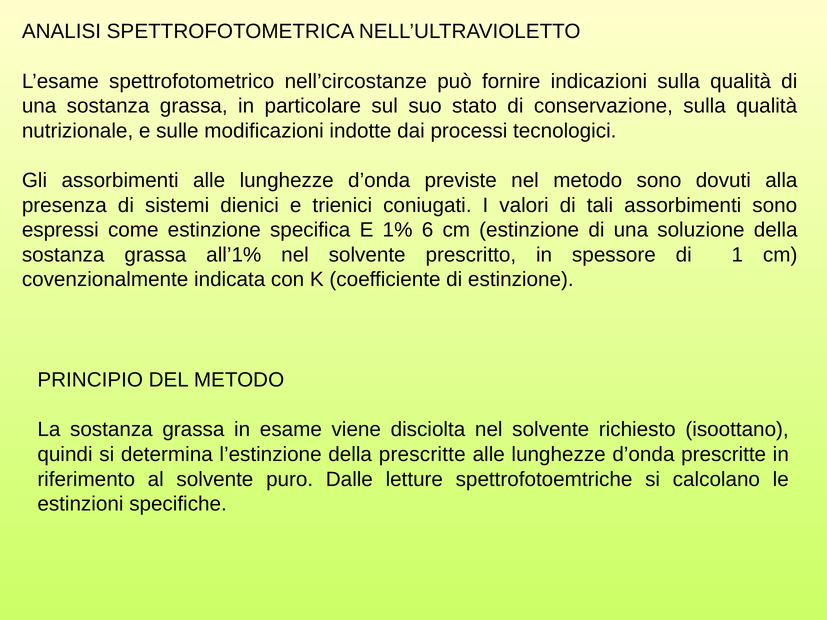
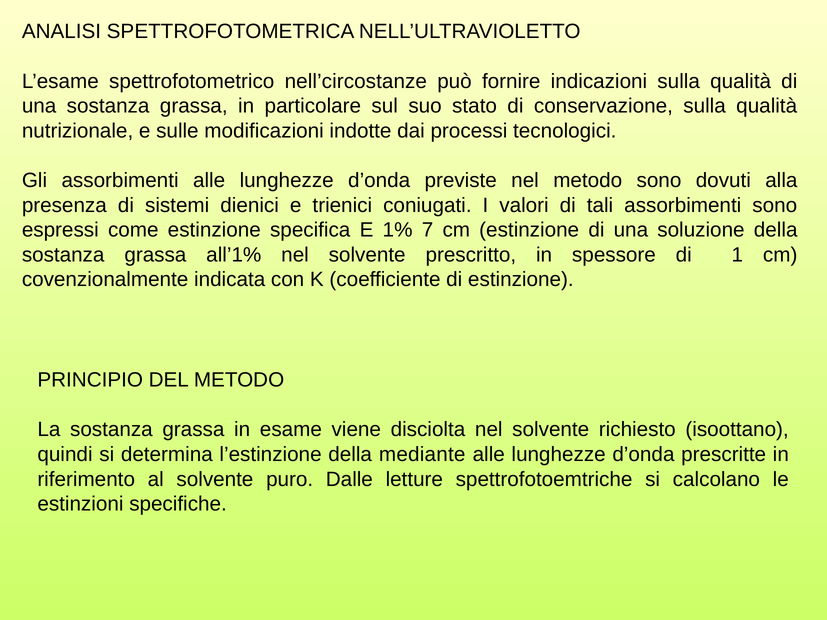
6: 6 -> 7 (428, 230)
della prescritte: prescritte -> mediante (422, 455)
